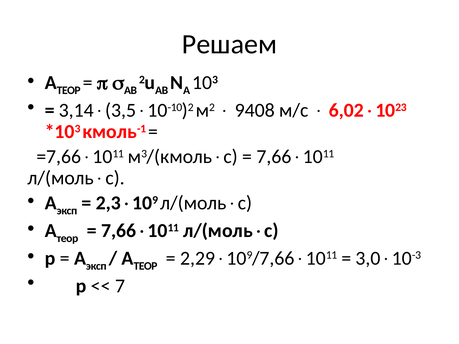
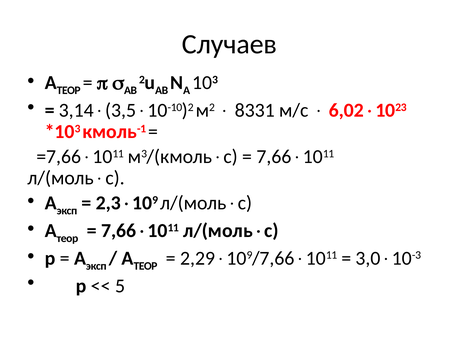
Решаем: Решаем -> Случаев (230, 44)
9408: 9408 -> 8331 (255, 110)
7: 7 -> 5 (120, 286)
